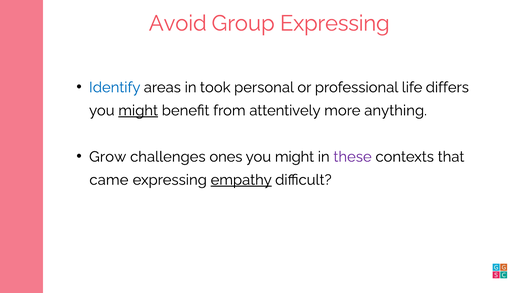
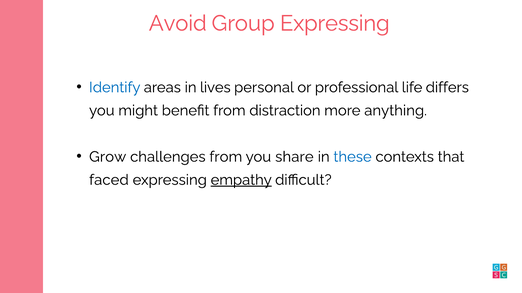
took: took -> lives (215, 88)
might underline: present -> none (138, 111)
attentively: attentively -> distraction (285, 111)
challenges ones: ones -> from (226, 157)
might: might -> share (294, 157)
these colour: purple -> blue (353, 157)
came: came -> faced (109, 180)
